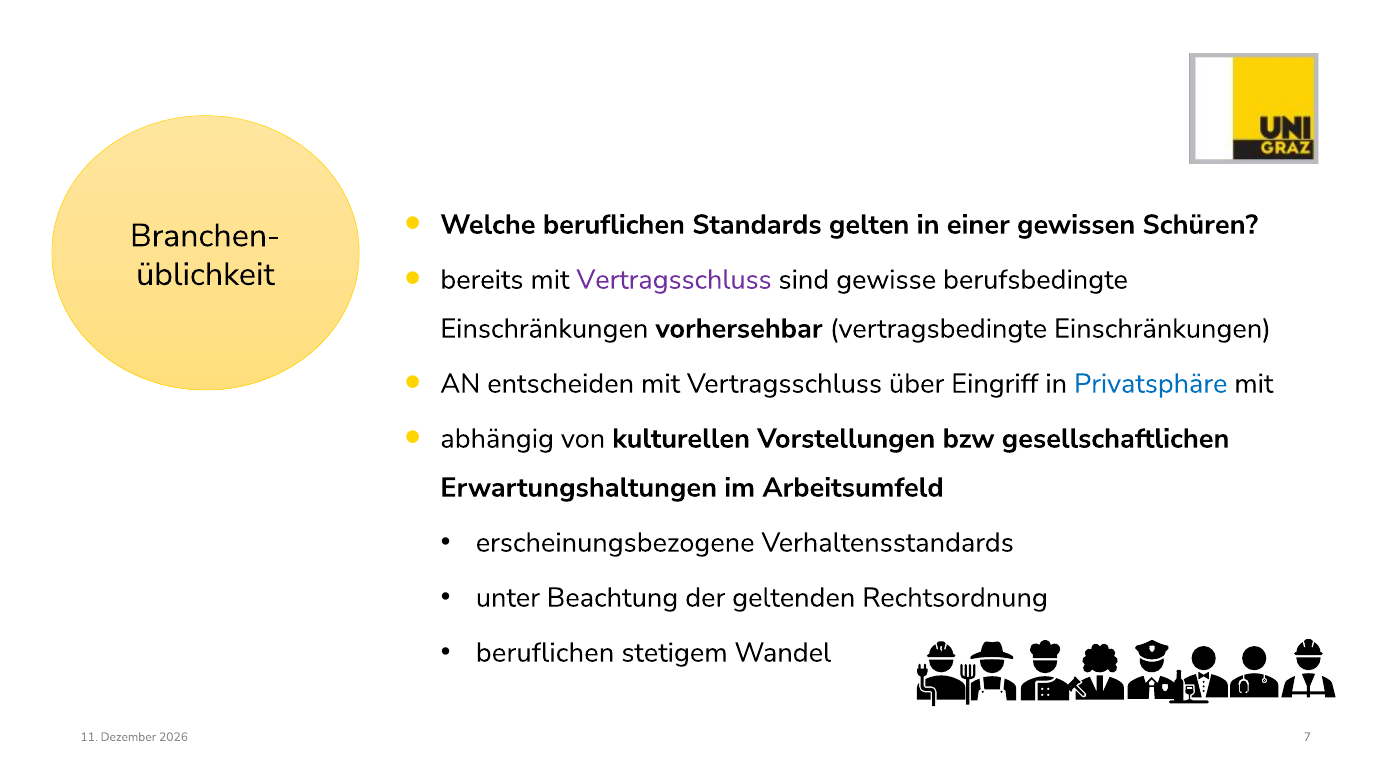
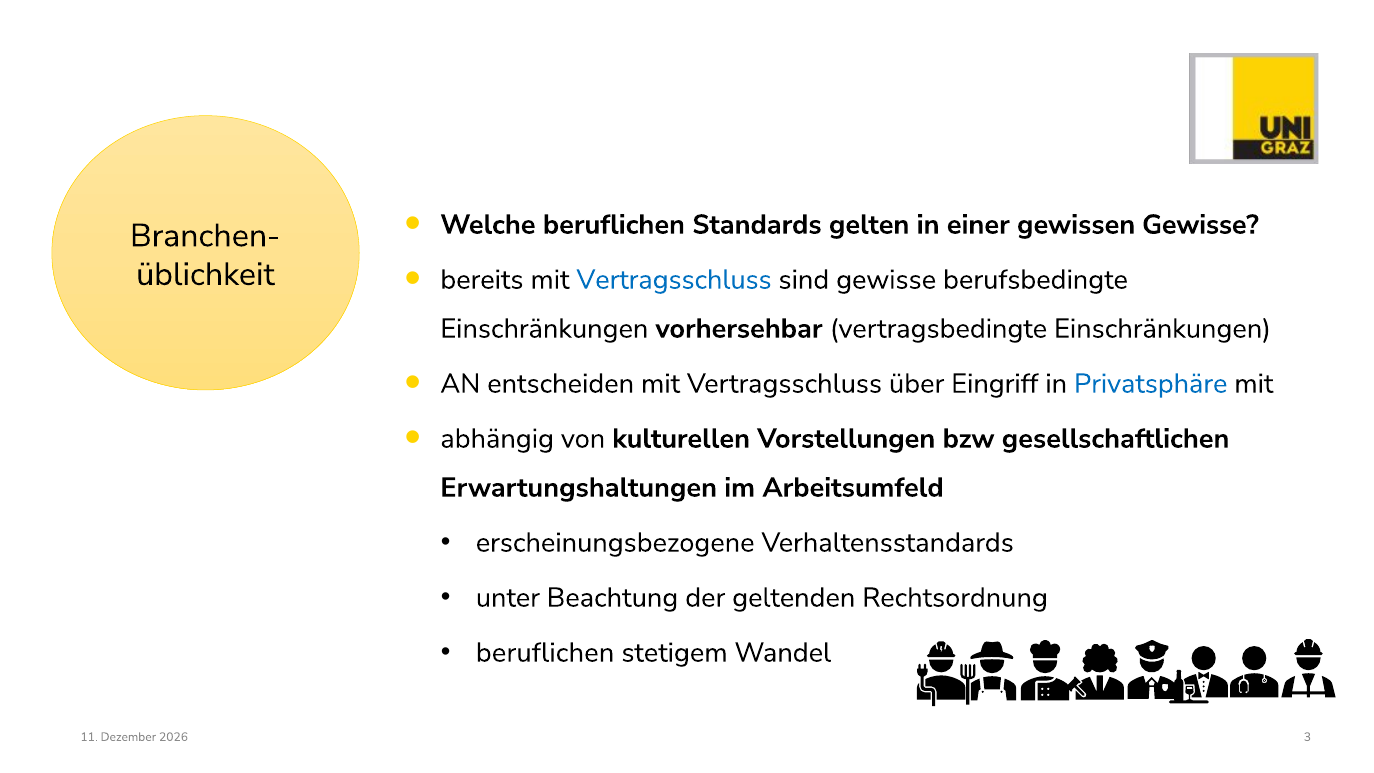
gewissen Schüren: Schüren -> Gewisse (1200, 225)
Vertragsschluss colour: purple -> blue (674, 280)
7: 7 -> 3 (1307, 737)
